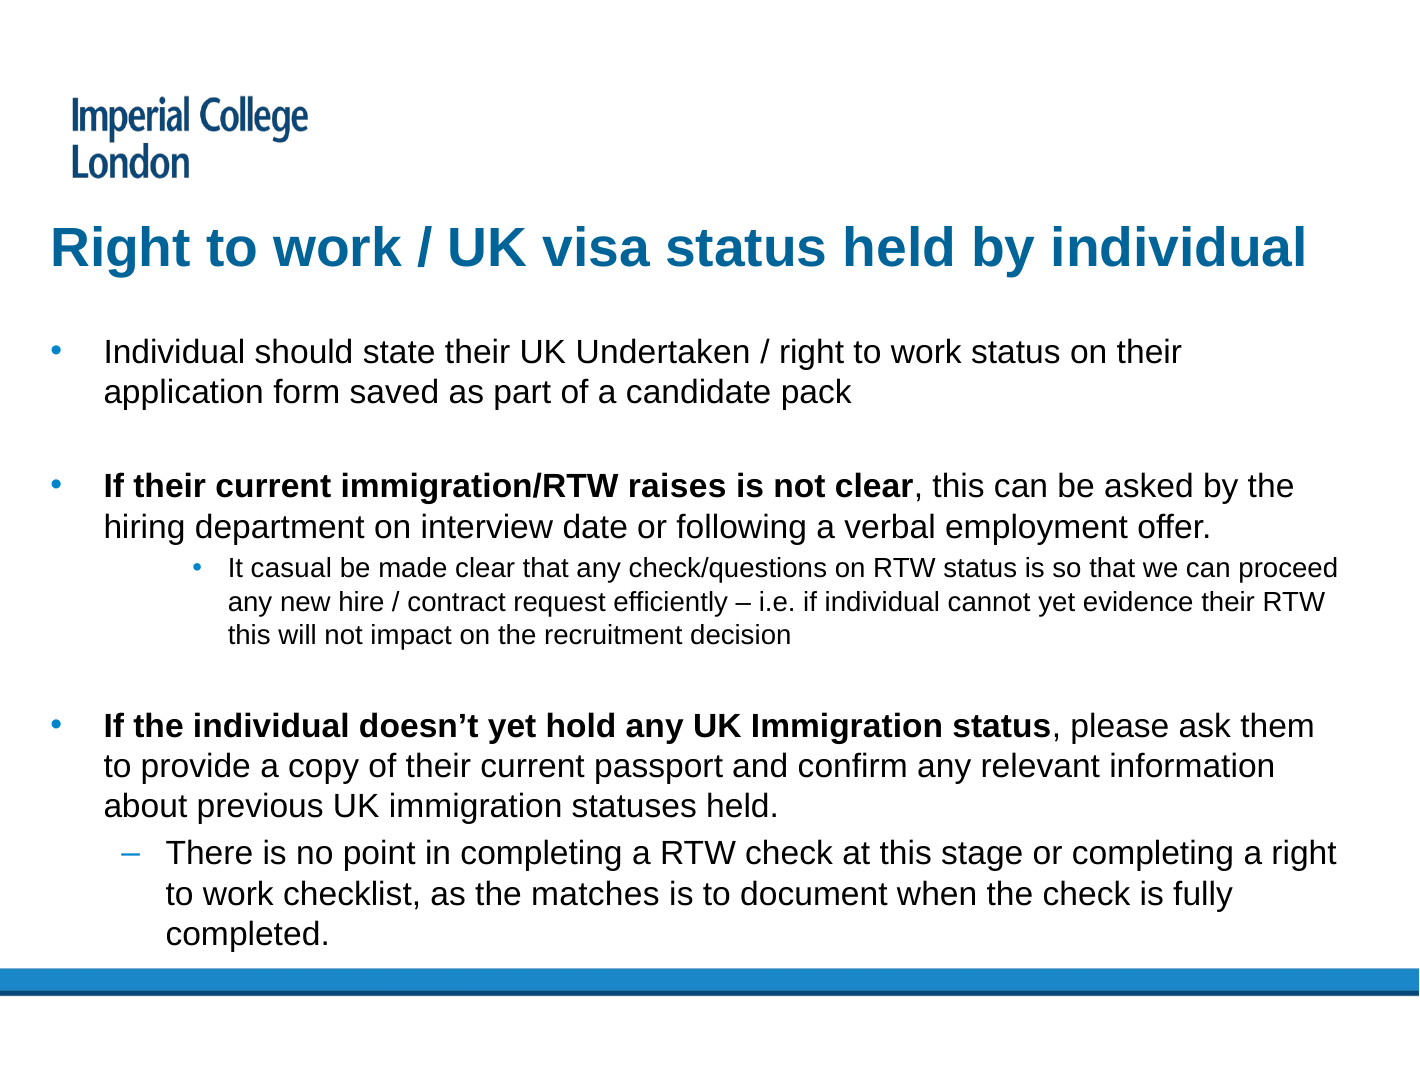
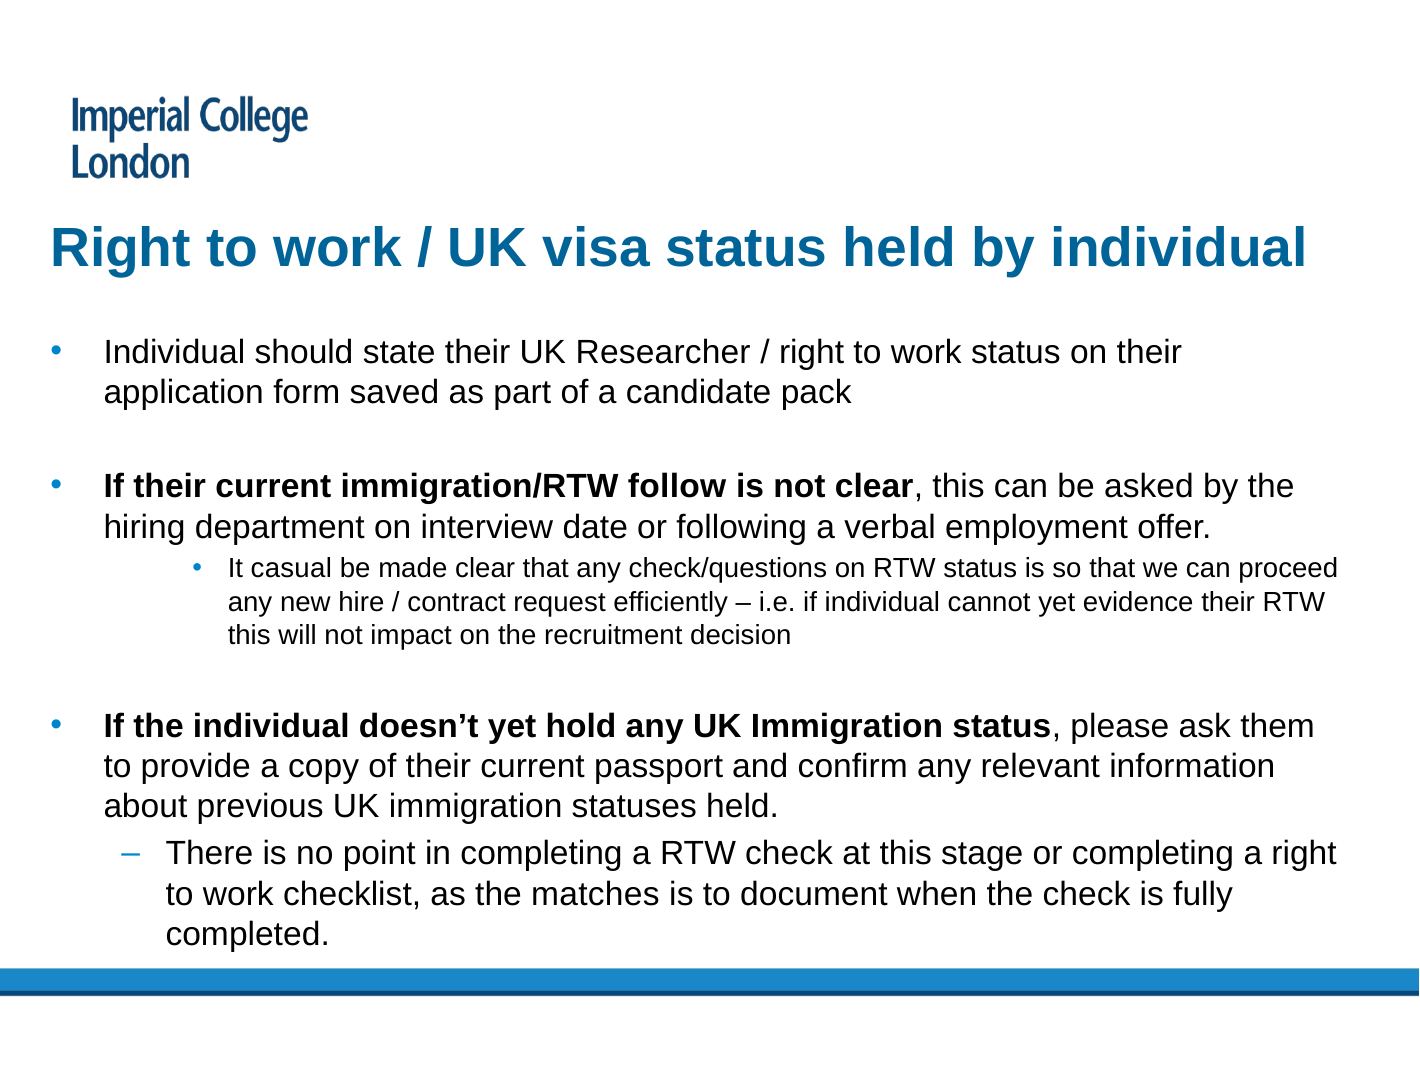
Undertaken: Undertaken -> Researcher (663, 352)
raises: raises -> follow (677, 487)
